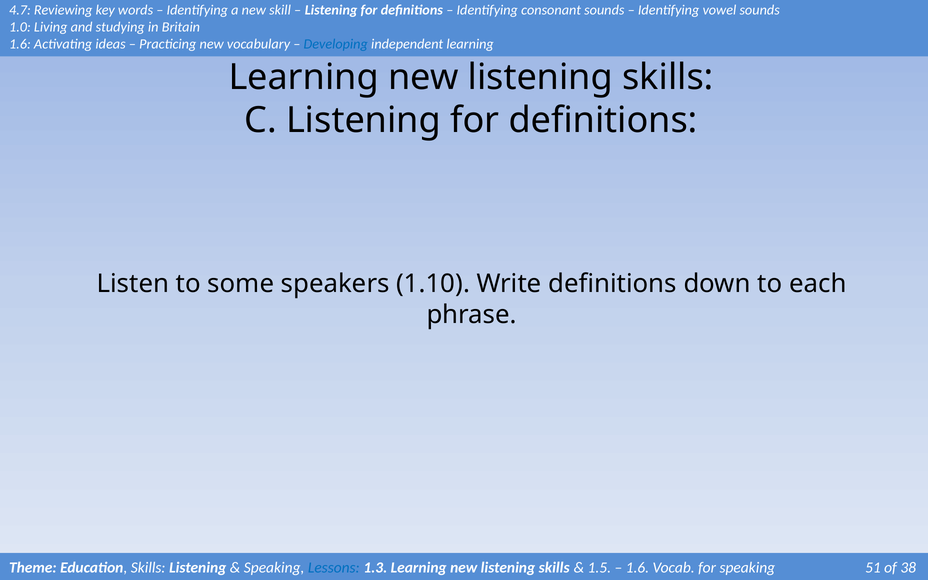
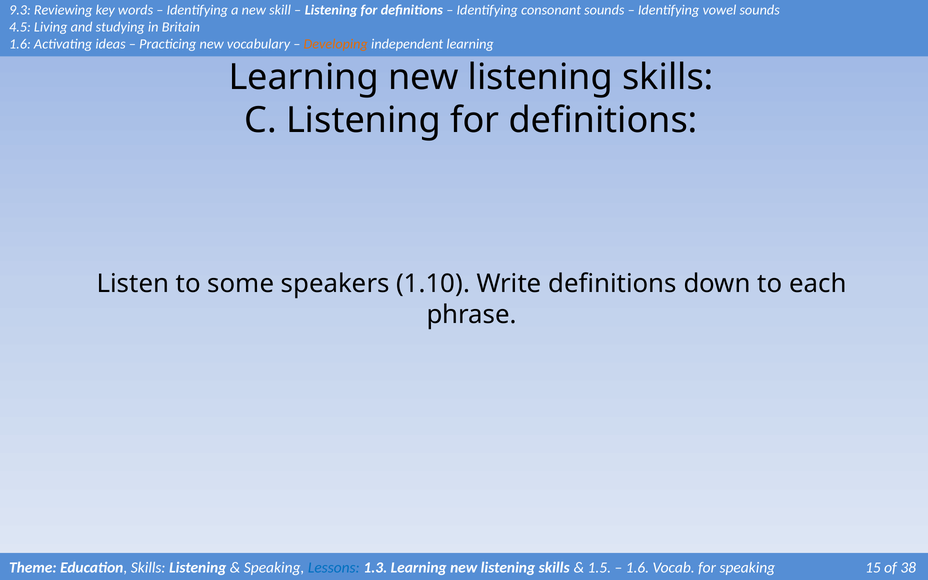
4.7: 4.7 -> 9.3 (20, 10)
1.0: 1.0 -> 4.5 (20, 27)
Developing colour: blue -> orange (336, 44)
51: 51 -> 15 (873, 568)
